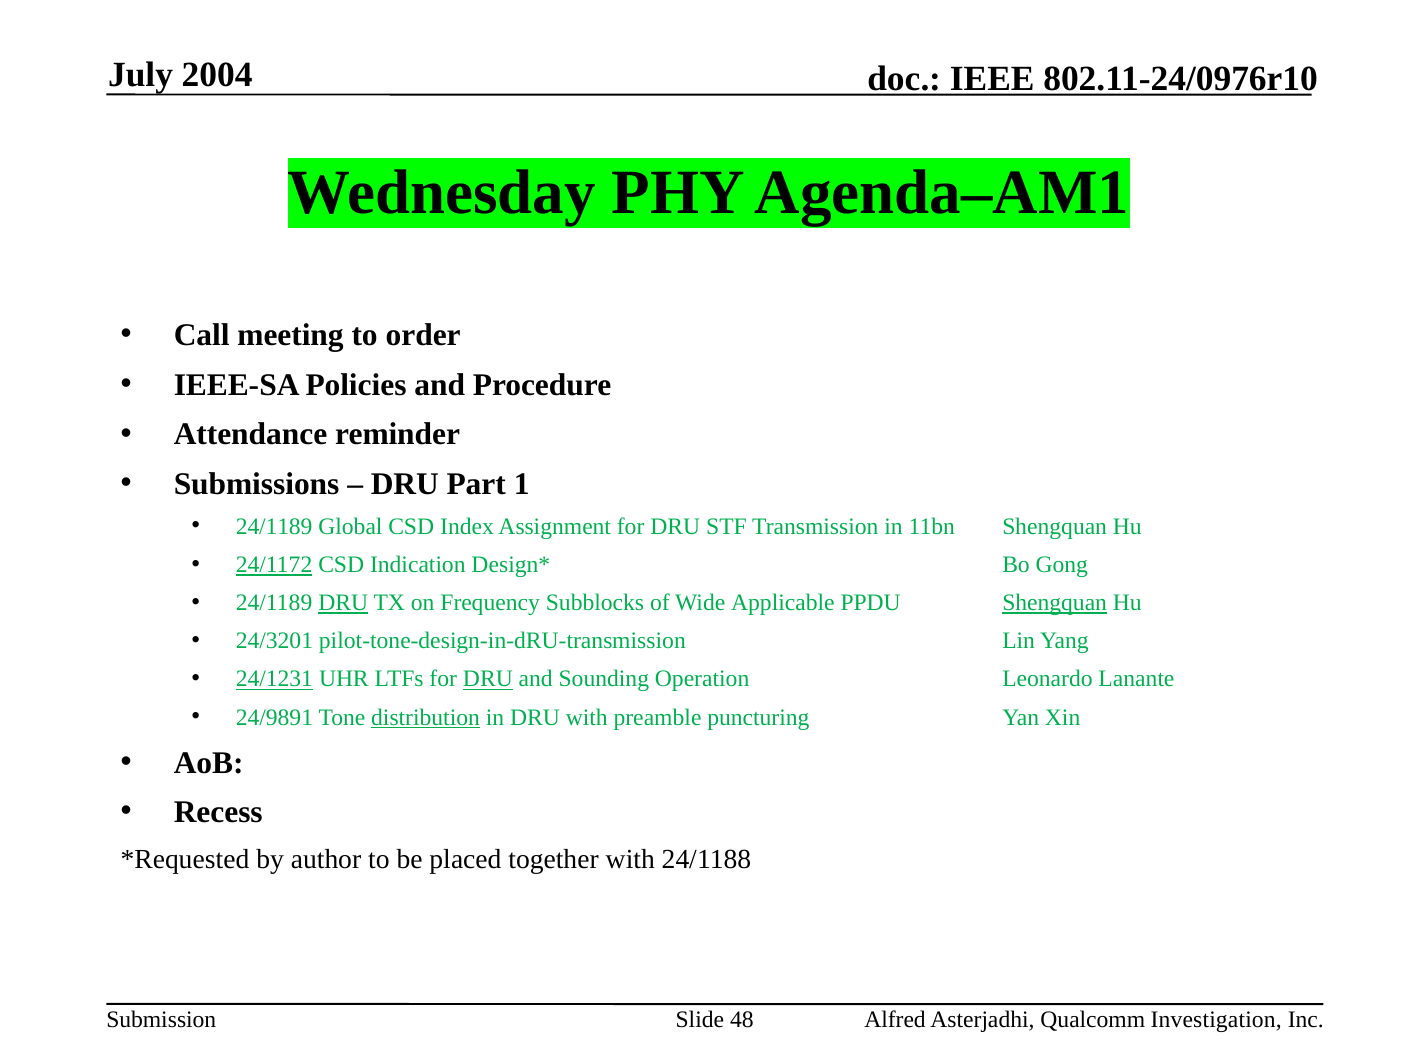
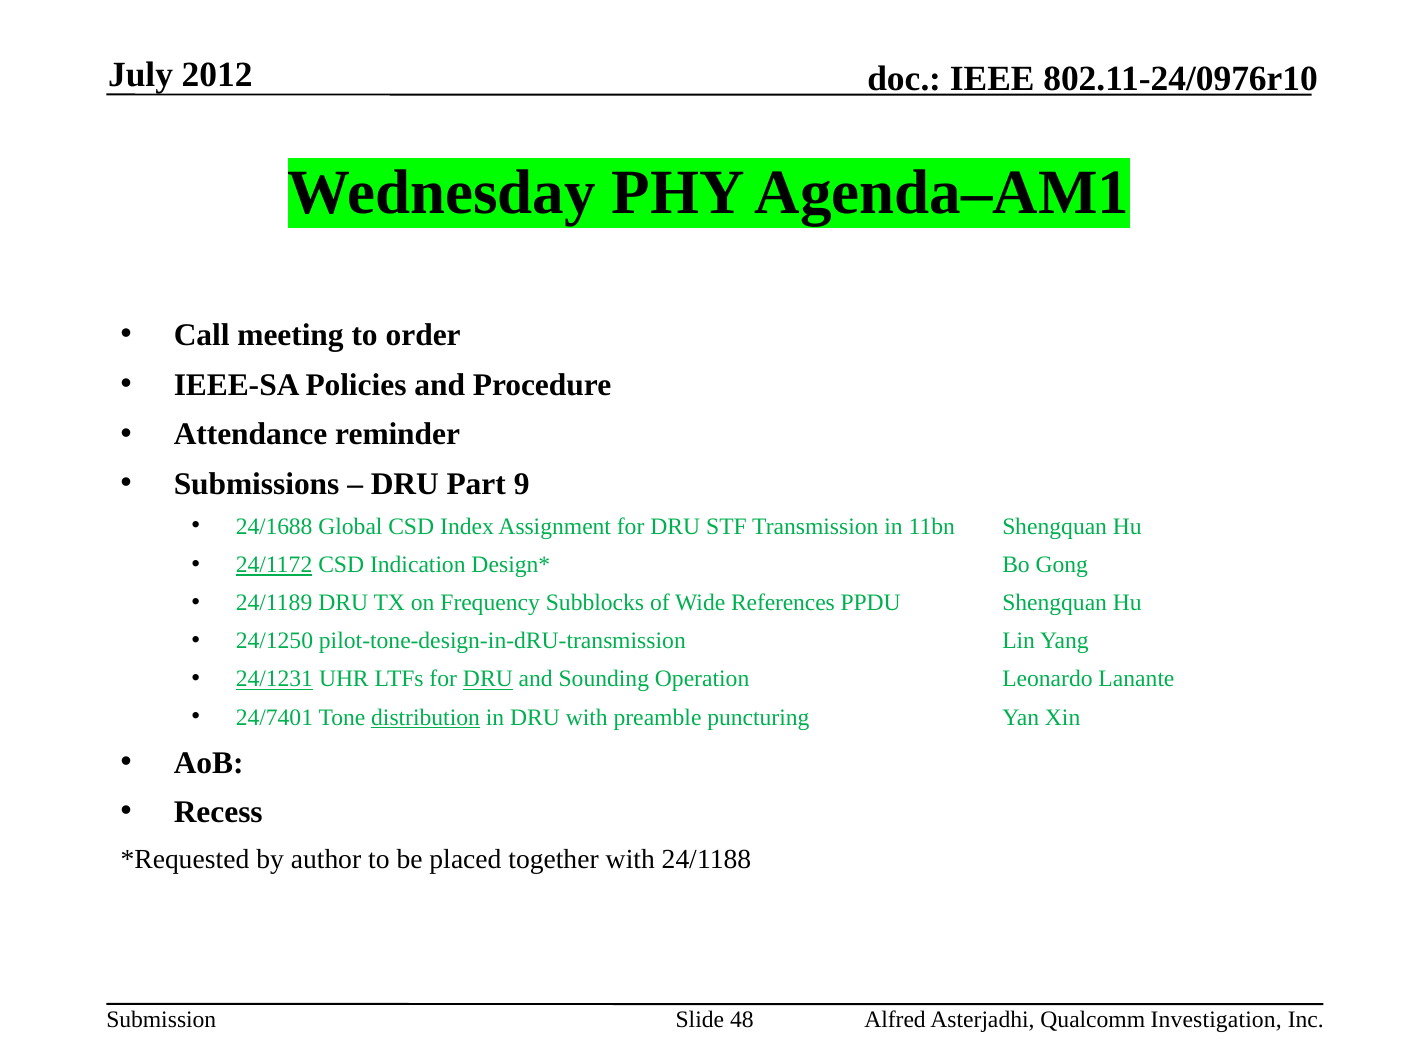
2004: 2004 -> 2012 (217, 75)
1: 1 -> 9 (522, 484)
24/1189: 24/1189 -> 24/1688 (274, 527)
DRU underline: present -> none (343, 603)
Applicable: Applicable -> References (783, 603)
Shengquan underline: present -> none (1055, 603)
24/3201: 24/3201 -> 24/1250 (274, 641)
24/9891: 24/9891 -> 24/7401 (274, 718)
